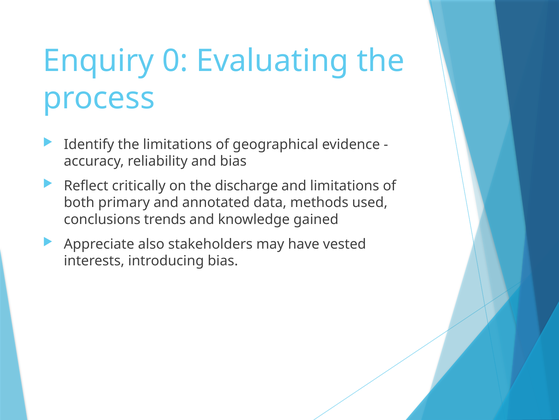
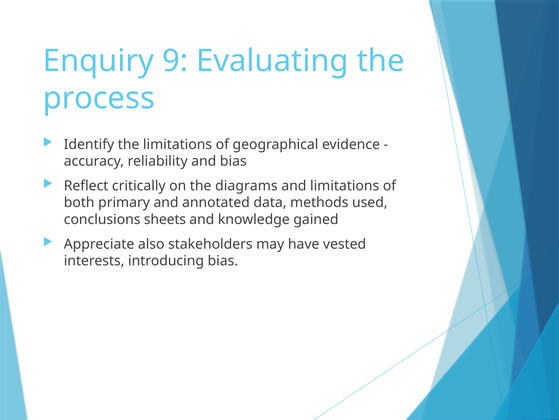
0: 0 -> 9 (175, 61)
discharge: discharge -> diagrams (246, 186)
trends: trends -> sheets (165, 219)
